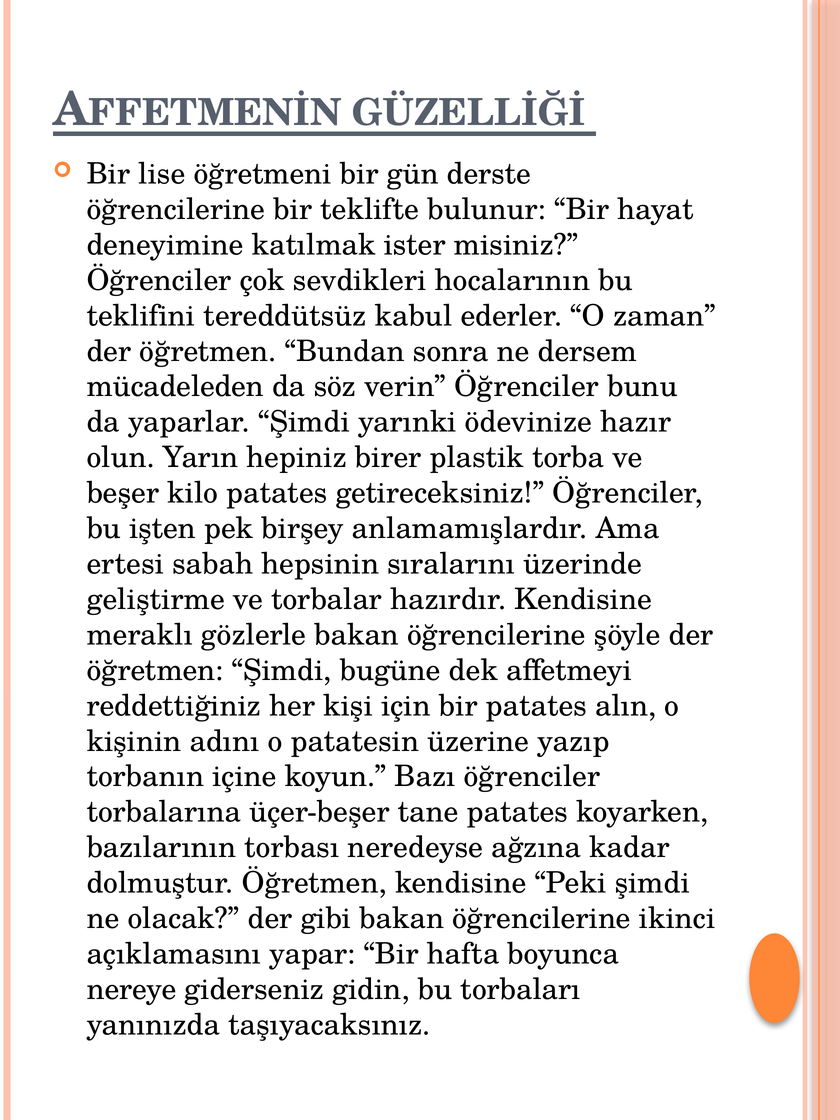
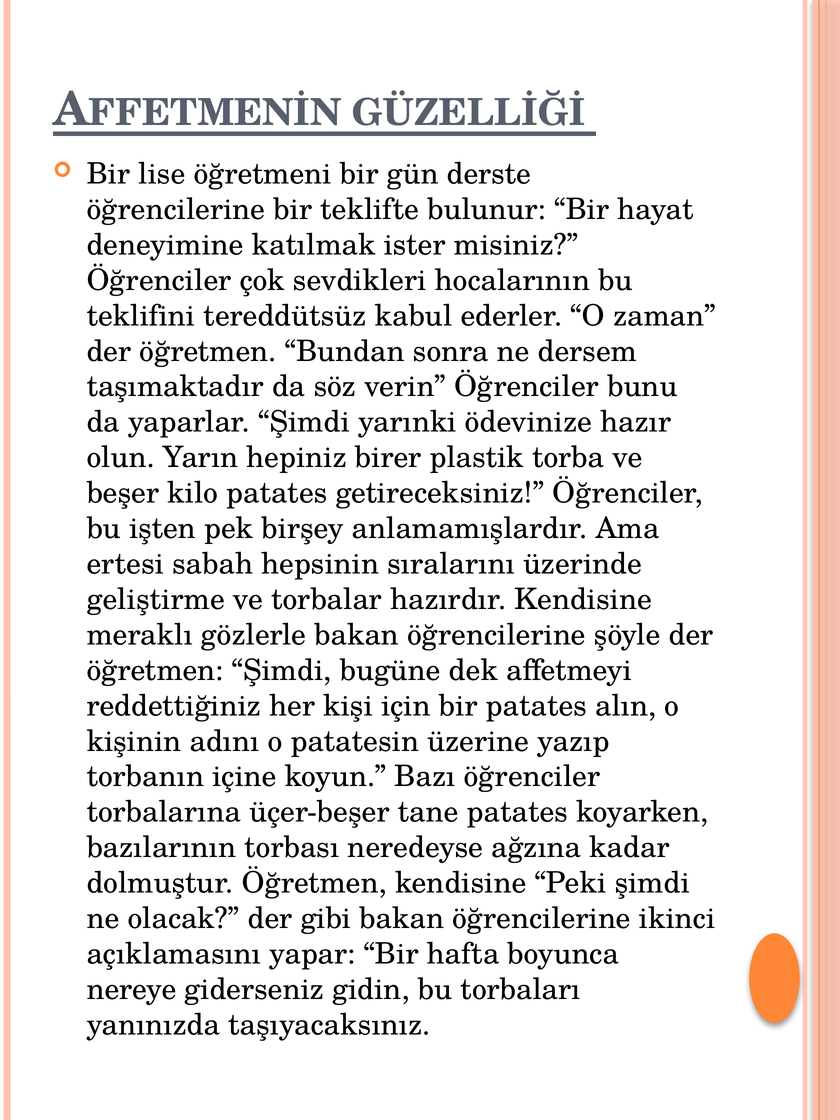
mücadeleden: mücadeleden -> taşımaktadır (175, 387)
